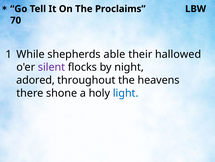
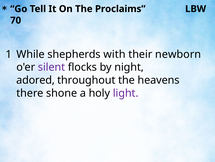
able: able -> with (114, 54)
hallowed: hallowed -> newborn (178, 54)
light colour: blue -> purple (126, 93)
